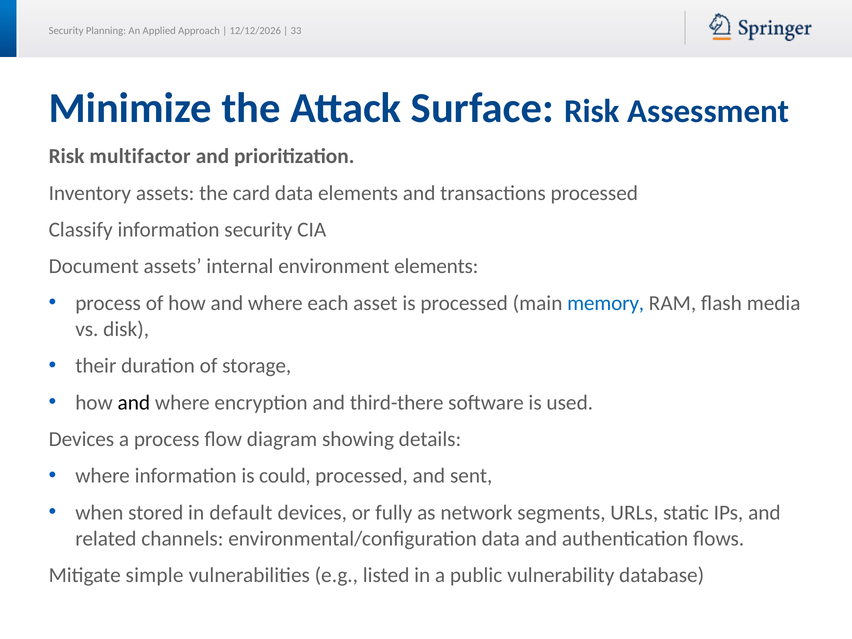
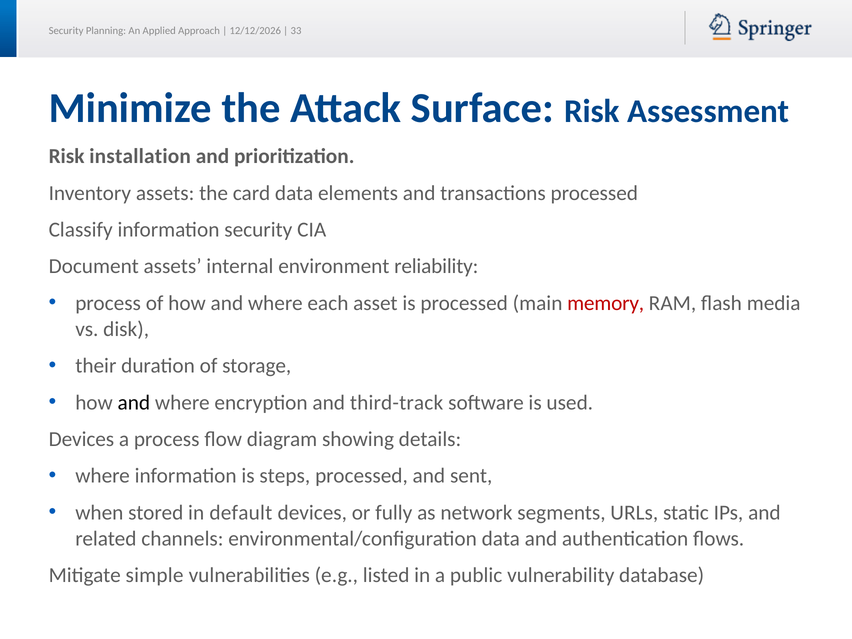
multifactor: multifactor -> installation (140, 156)
environment elements: elements -> reliability (436, 266)
memory colour: blue -> red (606, 303)
third-there: third-there -> third-track (397, 403)
could: could -> steps (285, 476)
